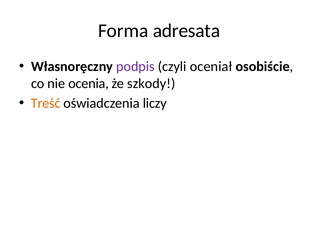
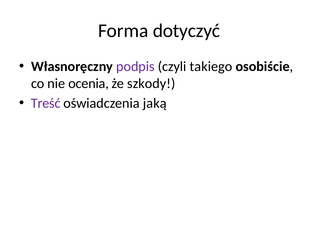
adresata: adresata -> dotyczyć (186, 31)
oceniał: oceniał -> takiego (211, 67)
Treść colour: orange -> purple (46, 103)
liczy: liczy -> jaką (155, 103)
